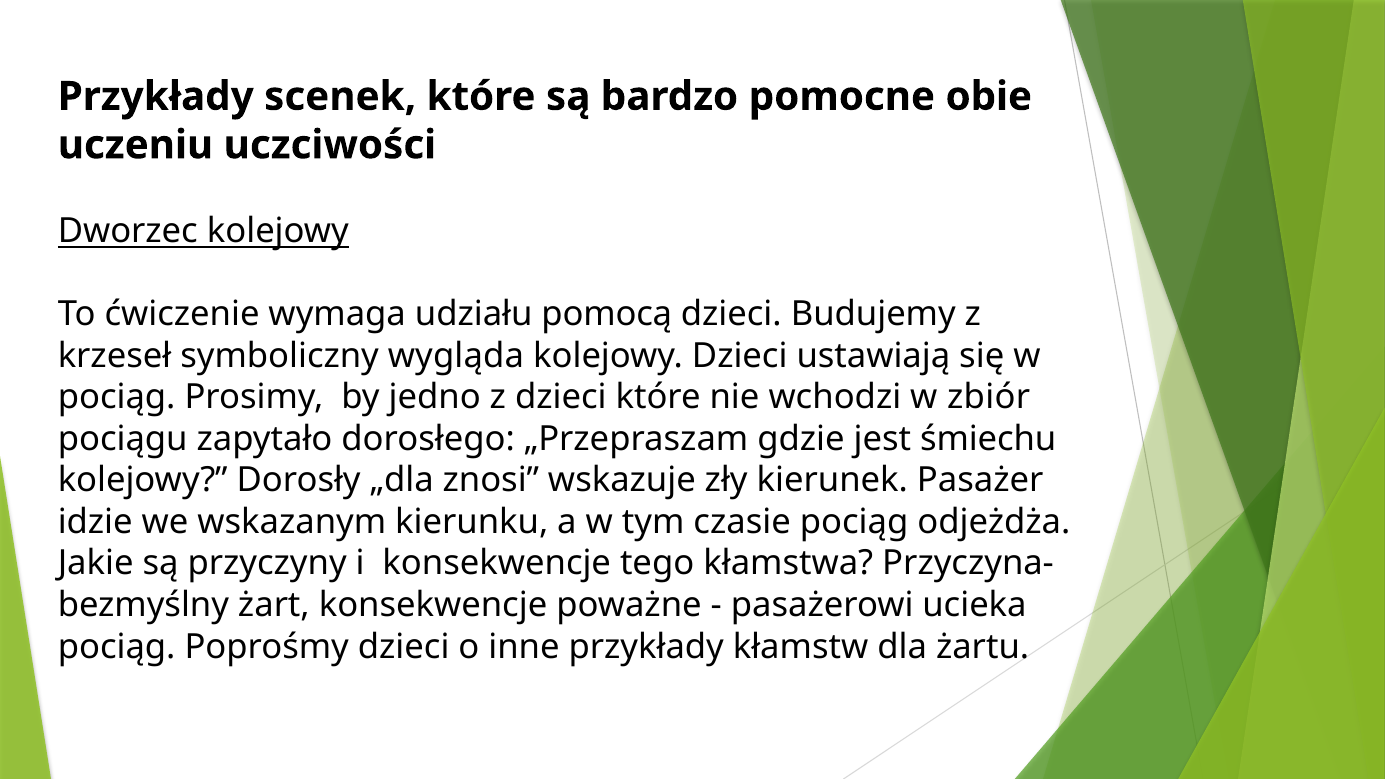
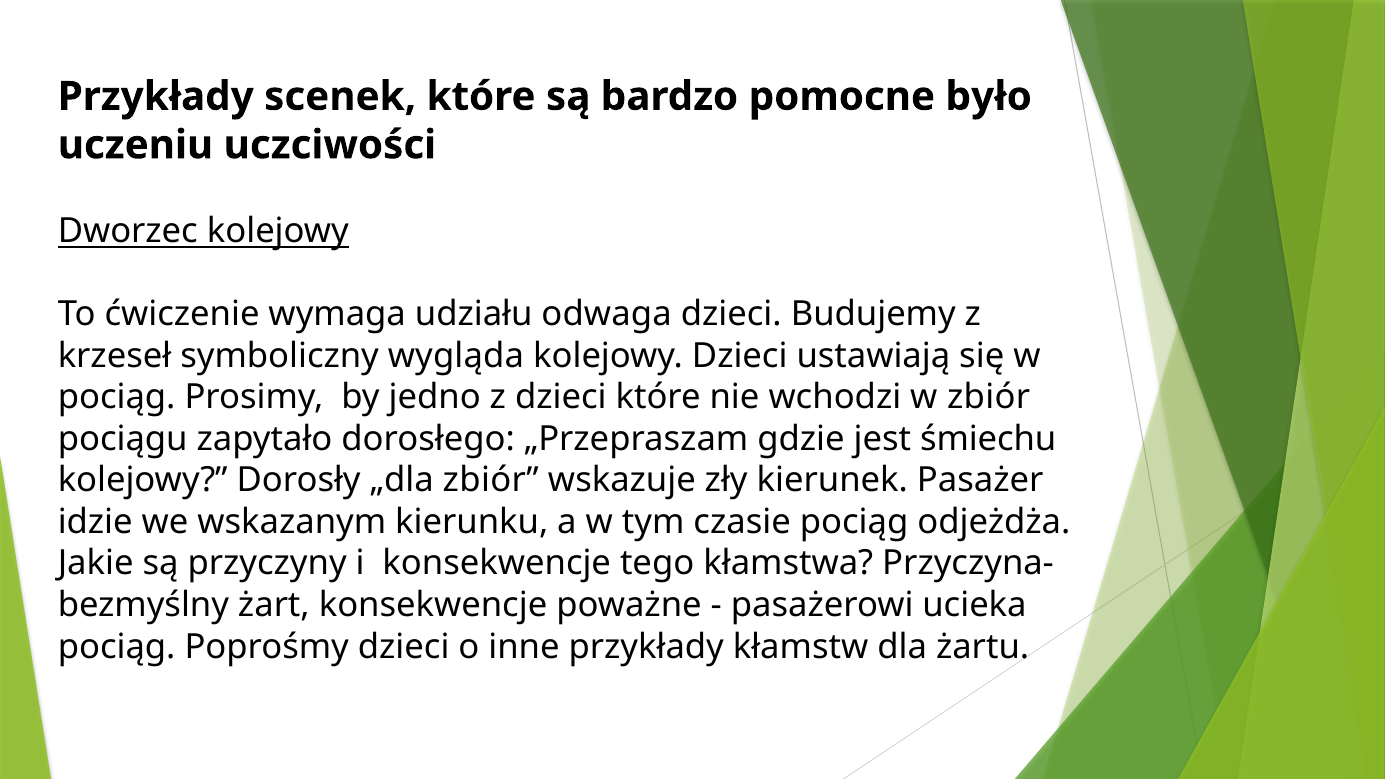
obie: obie -> było (989, 97)
pomocą: pomocą -> odwaga (607, 314)
„dla znosi: znosi -> zbiór (491, 480)
